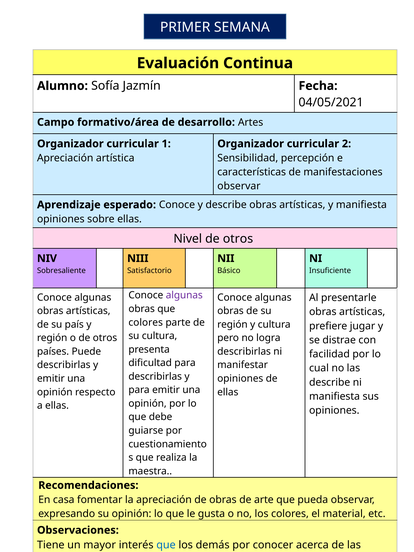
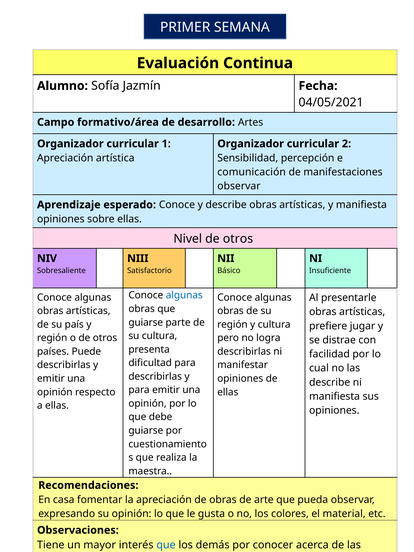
características: características -> comunicación (252, 172)
algunas colour: purple -> blue (184, 295)
colores: colores -> guiarse (146, 322)
